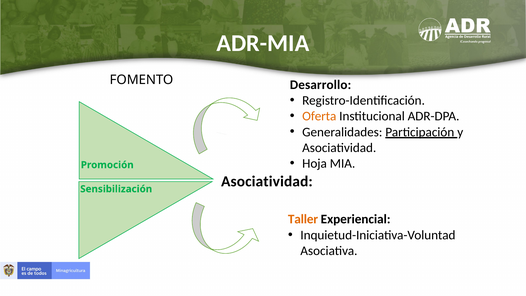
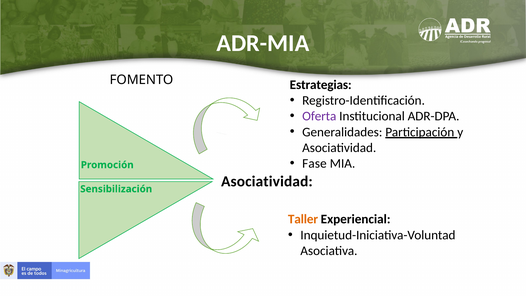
Desarrollo: Desarrollo -> Estrategias (321, 85)
Oferta colour: orange -> purple (319, 116)
Hoja: Hoja -> Fase (314, 164)
